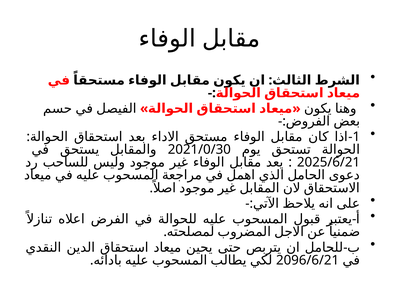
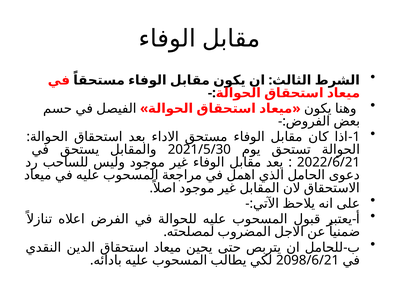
2021/0/30: 2021/0/30 -> 2021/5/30 (199, 150)
2025/6/21: 2025/6/21 -> 2022/6/21 (329, 162)
2096/6/21: 2096/6/21 -> 2098/6/21 (308, 260)
